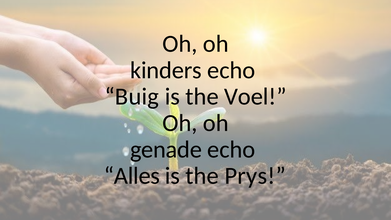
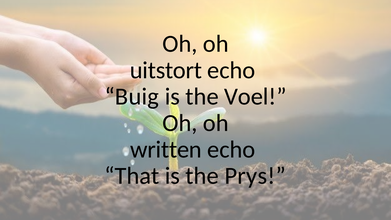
kinders: kinders -> uitstort (166, 70)
genade: genade -> written (166, 149)
Alles: Alles -> That (132, 176)
